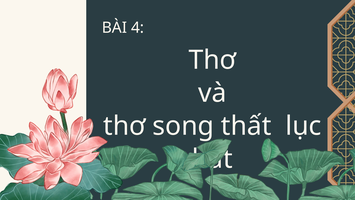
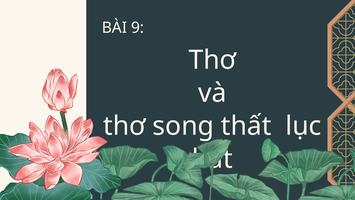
4: 4 -> 9 (138, 28)
